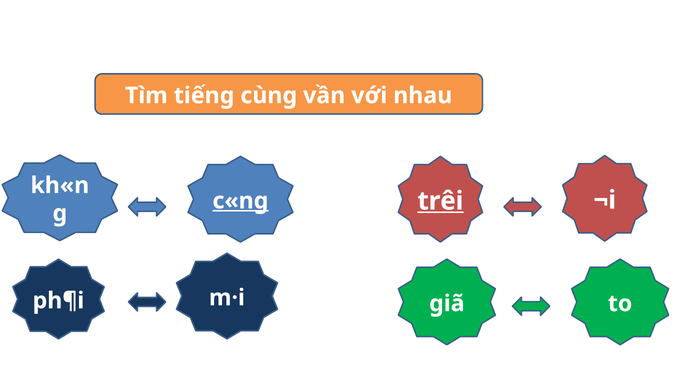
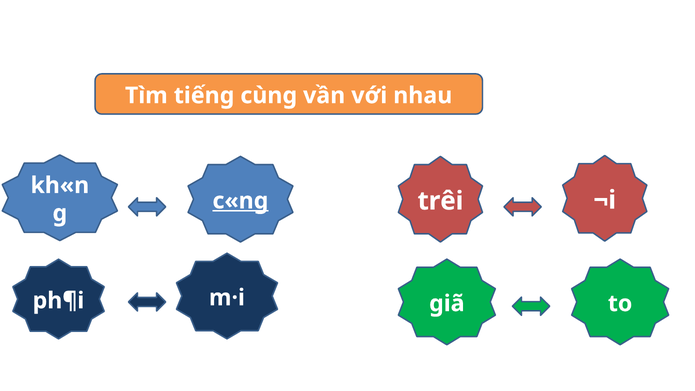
trêi underline: present -> none (440, 201)
